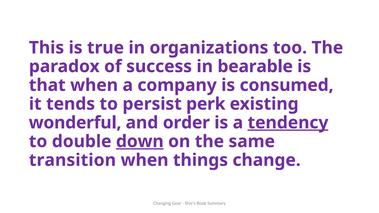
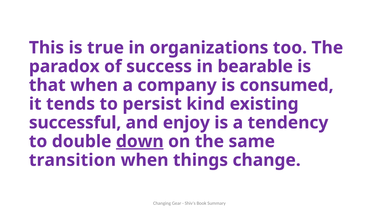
perk: perk -> kind (206, 104)
wonderful: wonderful -> successful (75, 123)
order: order -> enjoy (186, 123)
tendency underline: present -> none (288, 123)
